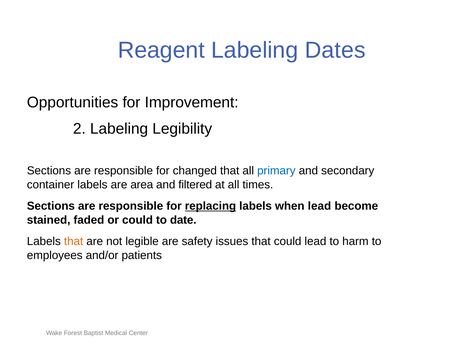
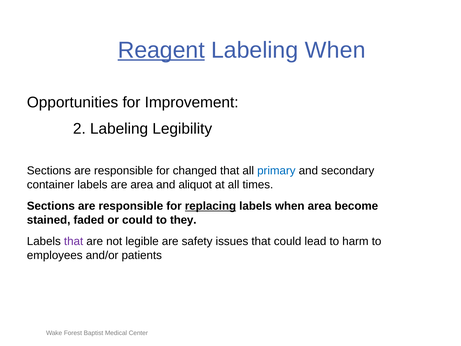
Reagent underline: none -> present (161, 50)
Labeling Dates: Dates -> When (335, 50)
filtered: filtered -> aliquot (195, 184)
when lead: lead -> area (320, 206)
date: date -> they (183, 220)
that colour: orange -> purple (74, 241)
